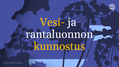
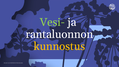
Vesi- colour: yellow -> light green (52, 22)
